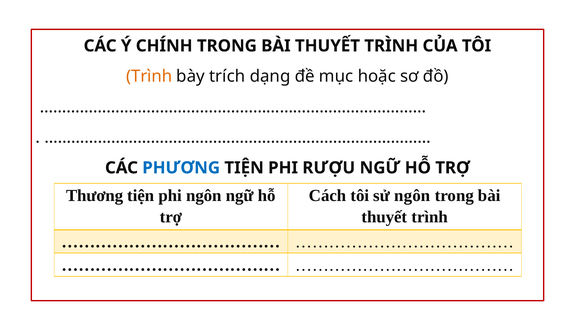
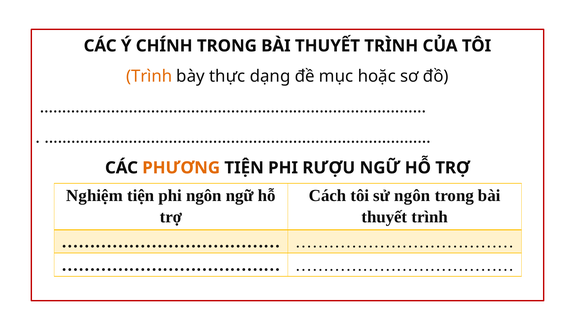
trích: trích -> thực (227, 76)
PHƯƠNG colour: blue -> orange (181, 168)
Thương: Thương -> Nghiệm (95, 196)
